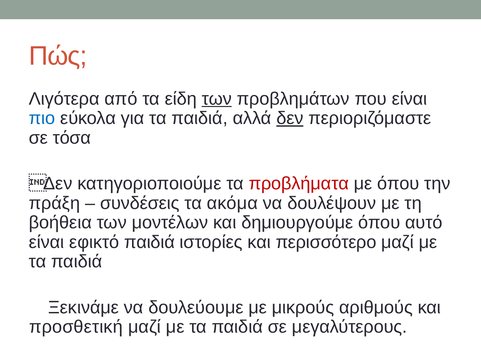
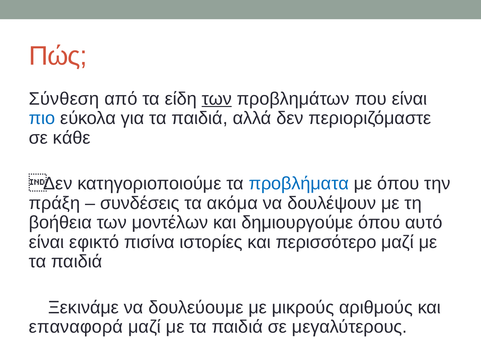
Λιγότερα: Λιγότερα -> Σύνθεση (64, 99)
δεν underline: present -> none (290, 118)
τόσα: τόσα -> κάθε (72, 138)
προβλήματα colour: red -> blue (299, 183)
εφικτό παιδιά: παιδιά -> πισίνα (149, 242)
προσθετική: προσθετική -> επαναφορά (76, 327)
